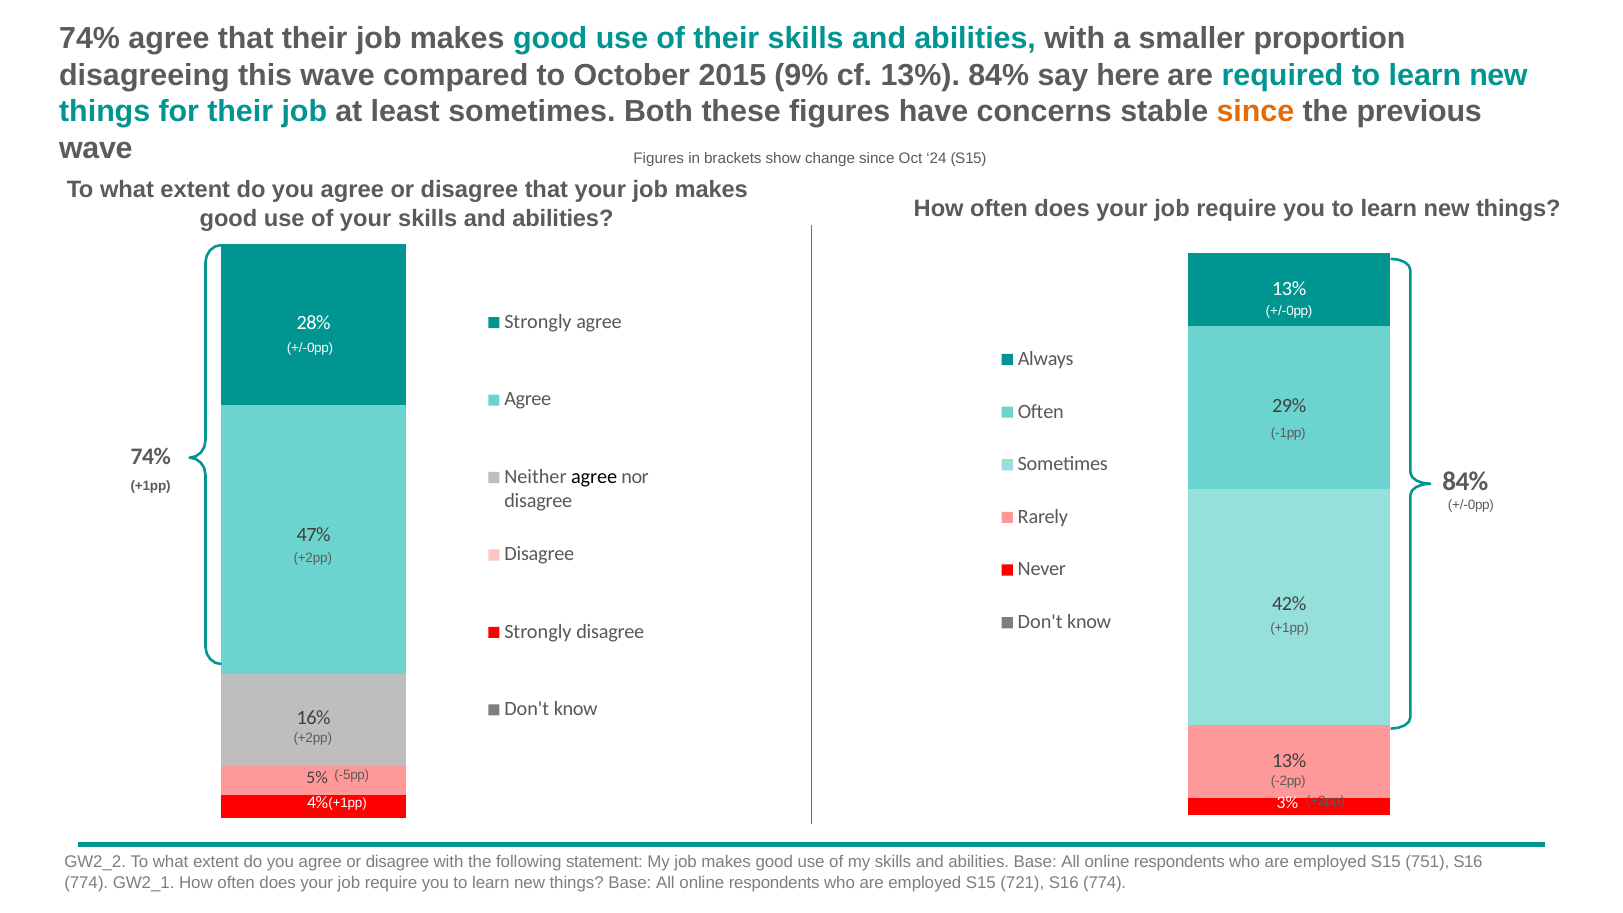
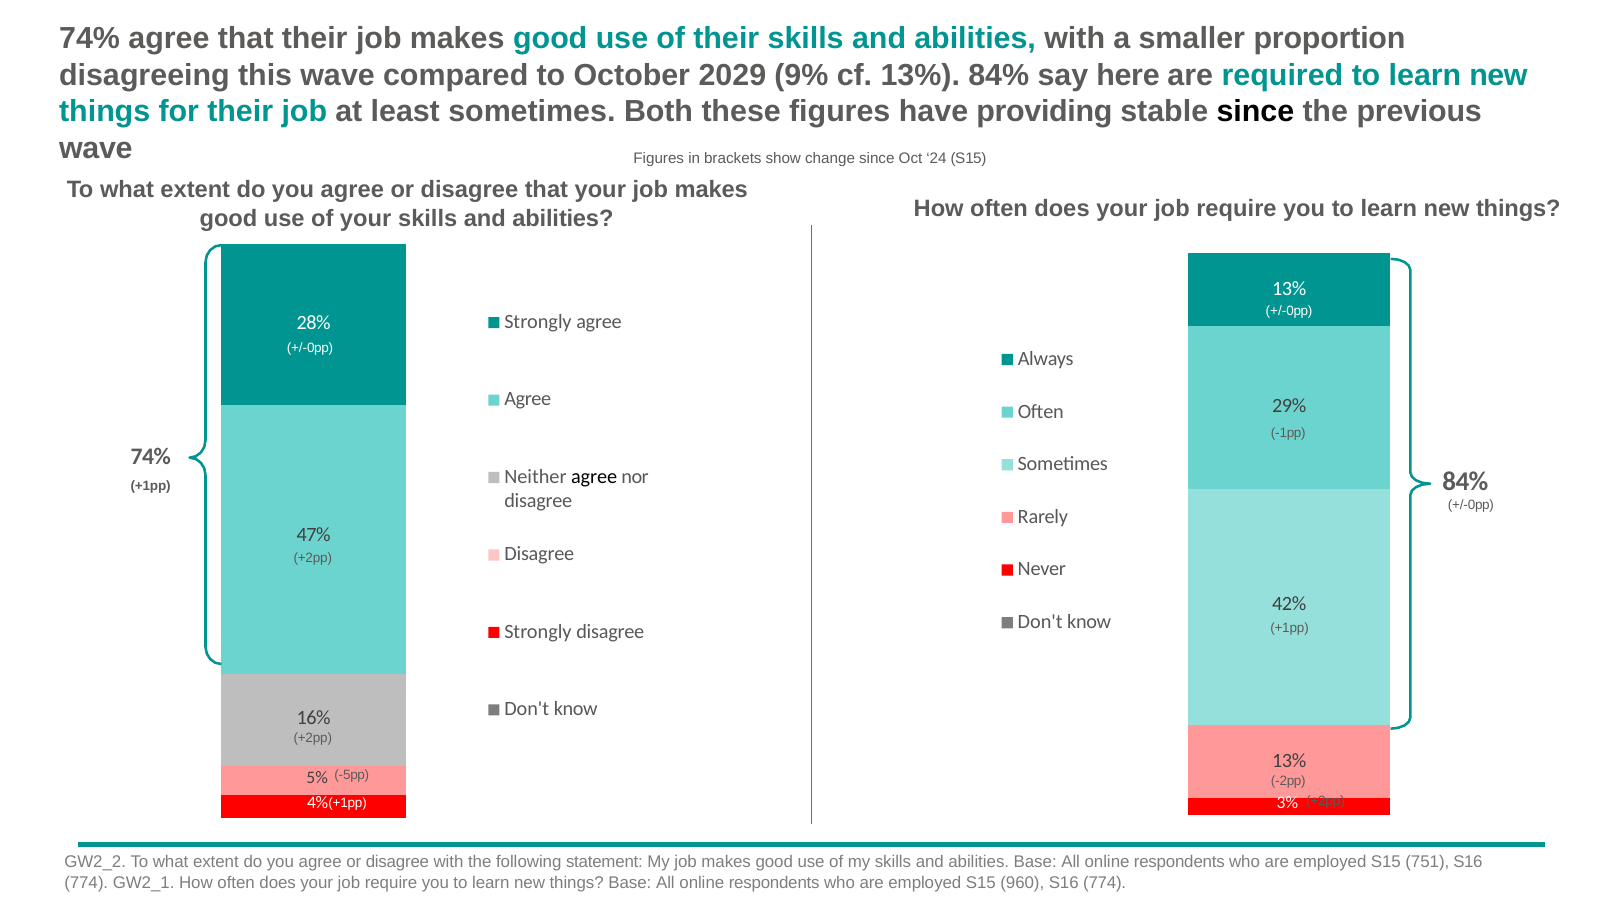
2015: 2015 -> 2029 (732, 75)
concerns: concerns -> providing (1044, 112)
since colour: orange -> black (1255, 112)
721: 721 -> 960 (1022, 883)
